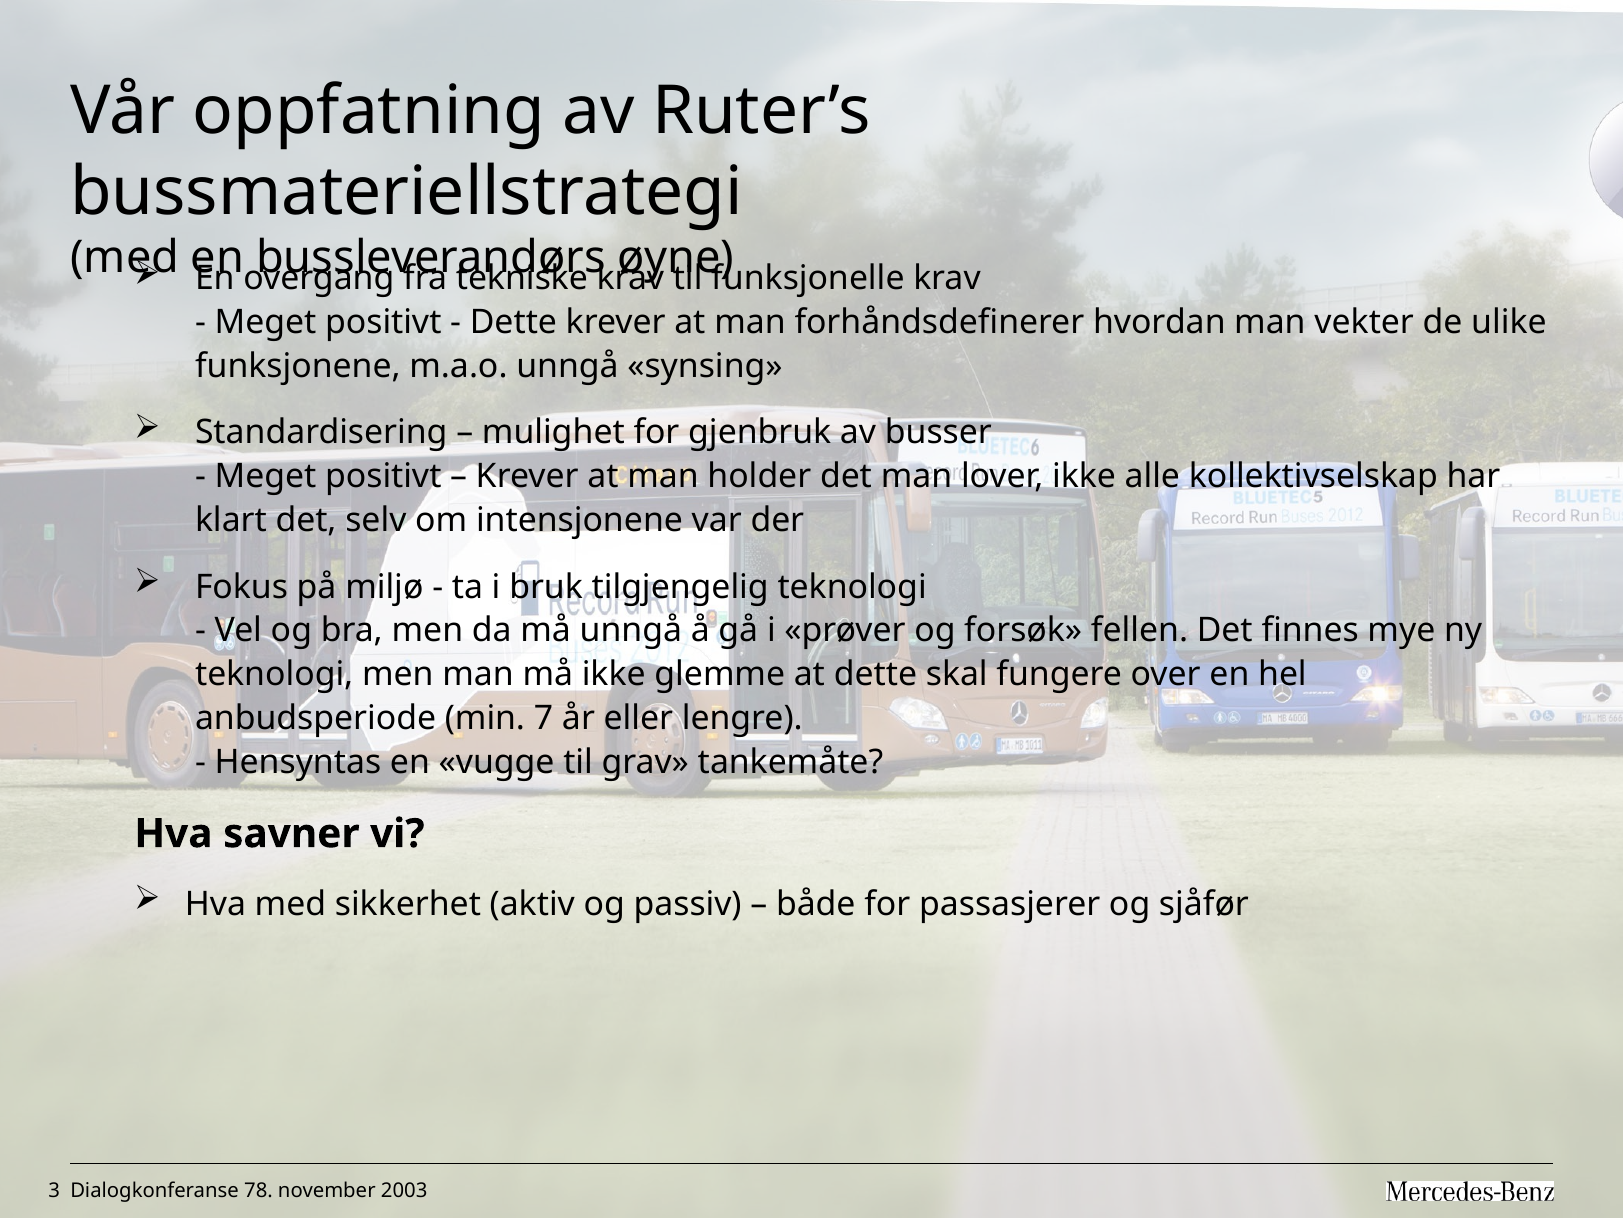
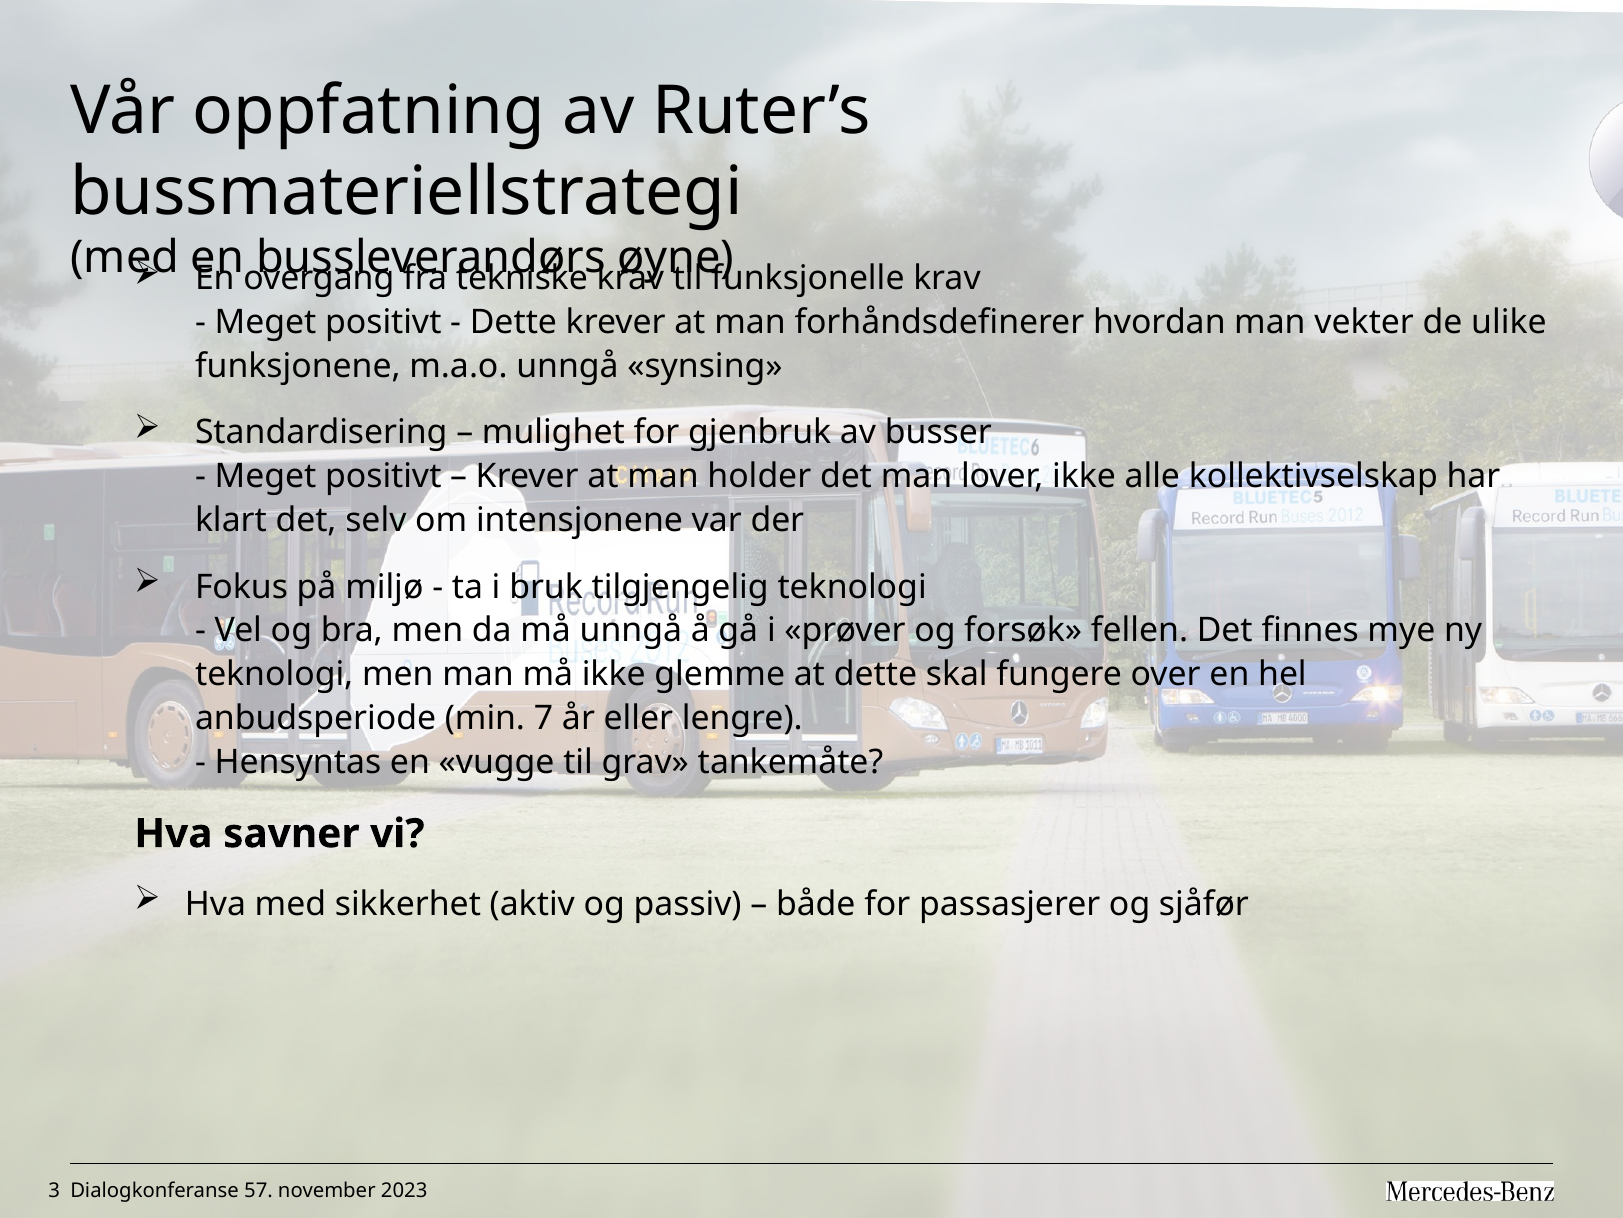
78: 78 -> 57 (258, 1190)
2003: 2003 -> 2023 (404, 1190)
